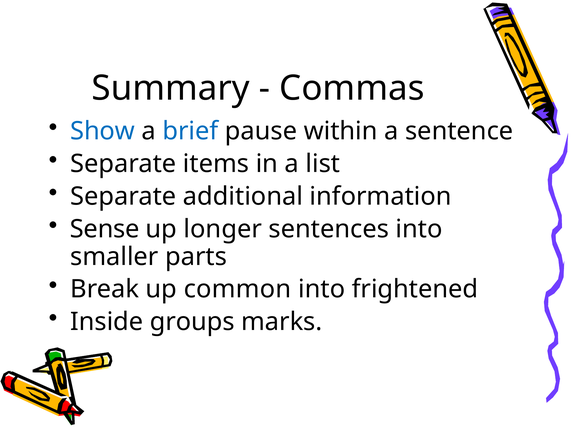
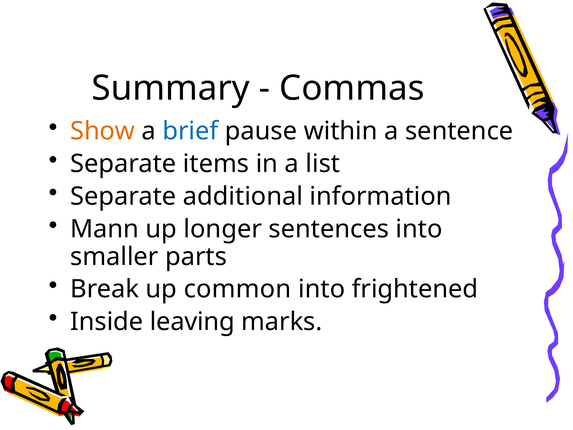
Show colour: blue -> orange (103, 131)
Sense: Sense -> Mann (105, 229)
groups: groups -> leaving (192, 322)
